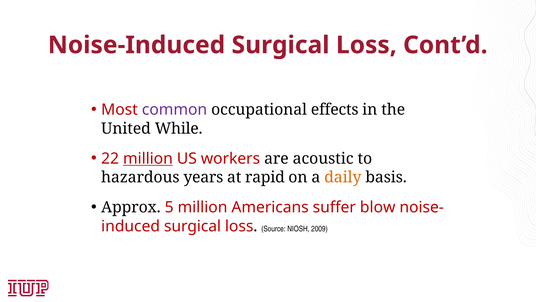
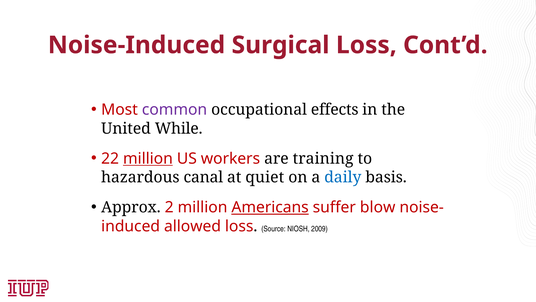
acoustic: acoustic -> training (323, 158)
years: years -> canal (203, 177)
rapid: rapid -> quiet (265, 177)
daily colour: orange -> blue (343, 177)
5: 5 -> 2 (169, 207)
Americans underline: none -> present (270, 207)
surgical: surgical -> allowed (192, 226)
